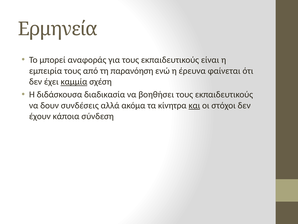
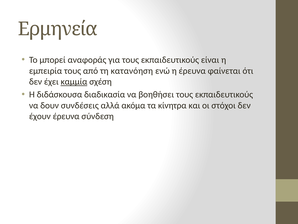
παρανόηση: παρανόηση -> κατανόηση (132, 71)
και underline: present -> none (194, 105)
έχουν κάποια: κάποια -> έρευνα (66, 116)
